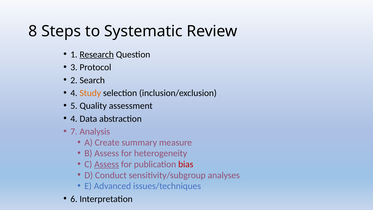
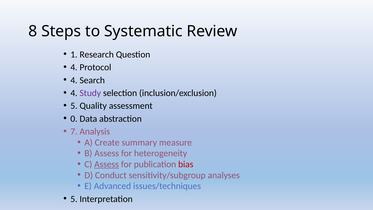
Research underline: present -> none (97, 54)
3: 3 -> 4 (74, 67)
2: 2 -> 4 (74, 80)
Study colour: orange -> purple (90, 93)
4: 4 -> 0 (74, 119)
6: 6 -> 5 (74, 199)
